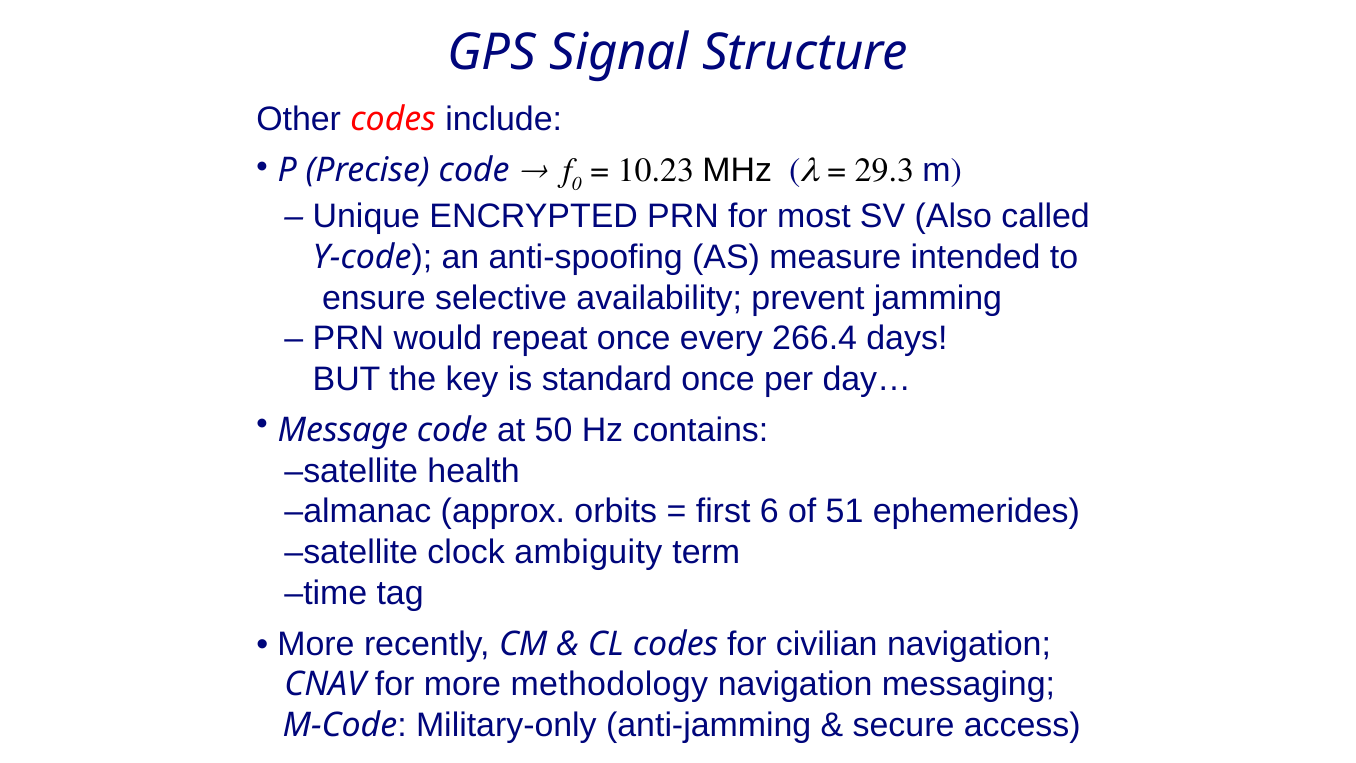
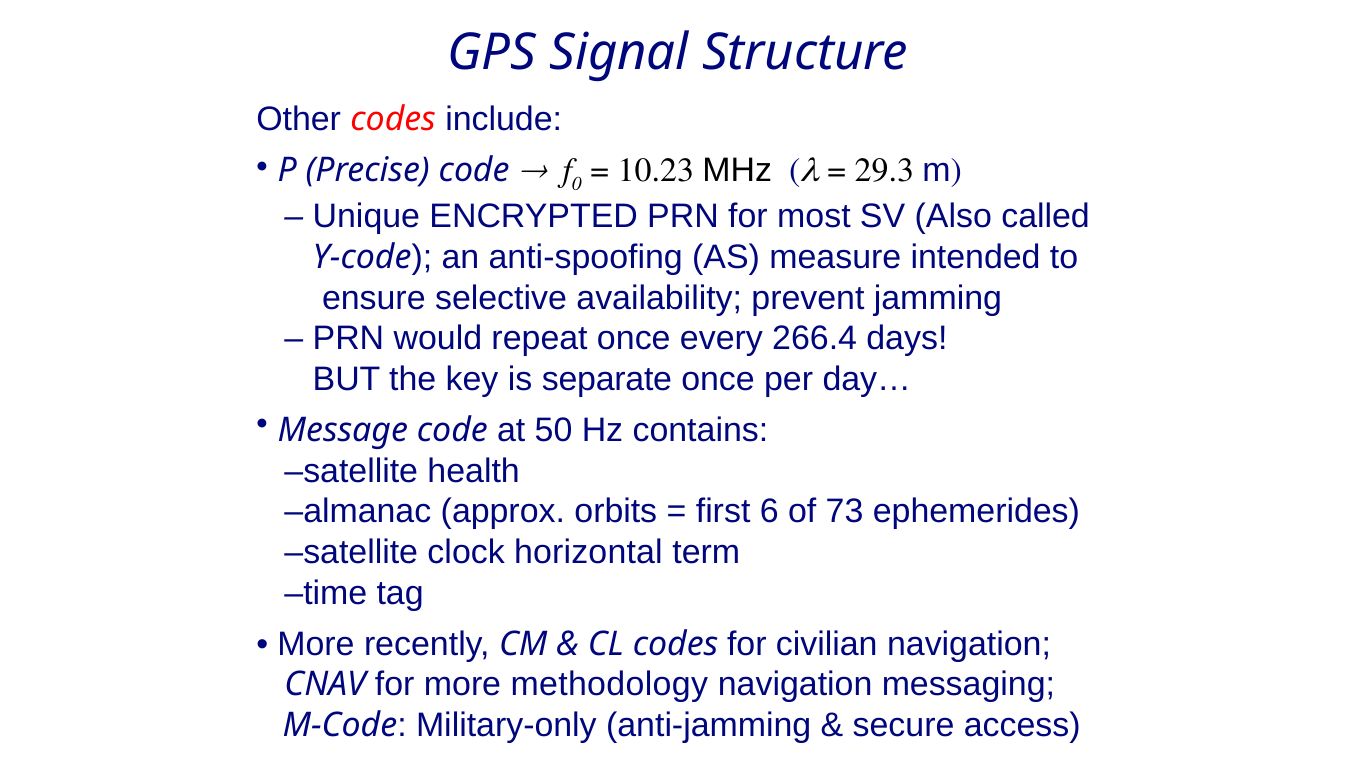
standard: standard -> separate (607, 379)
51: 51 -> 73 (845, 512)
ambiguity: ambiguity -> horizontal (588, 552)
